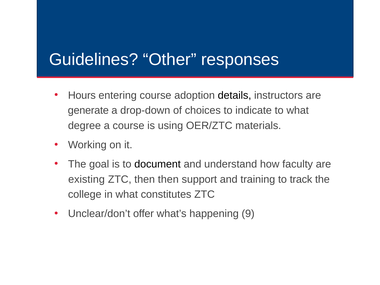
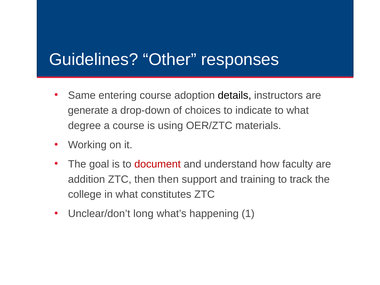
Hours: Hours -> Same (82, 95)
document colour: black -> red (158, 164)
existing: existing -> addition (87, 179)
offer: offer -> long (143, 214)
9: 9 -> 1 (248, 214)
